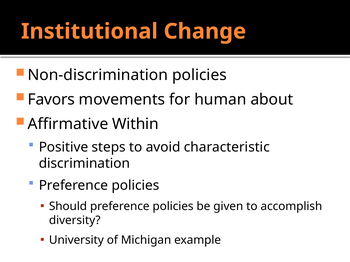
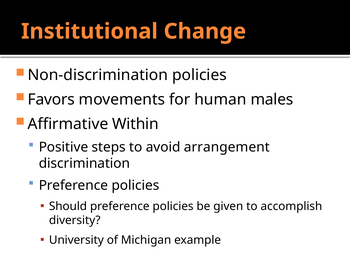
about: about -> males (272, 100)
characteristic: characteristic -> arrangement (227, 147)
